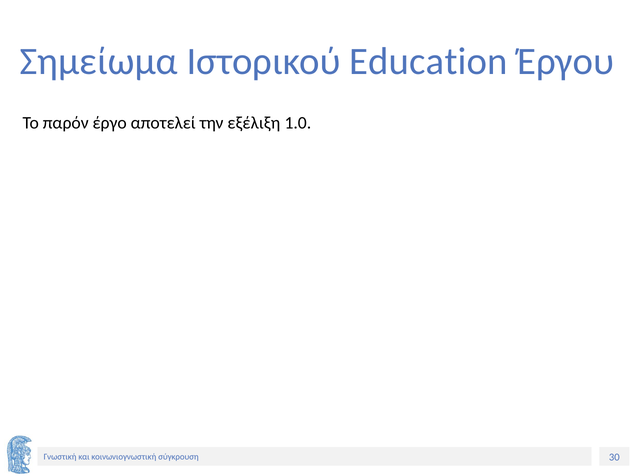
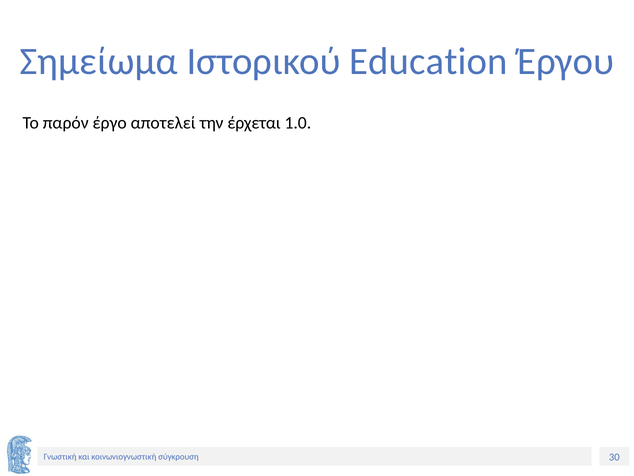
εξέλιξη: εξέλιξη -> έρχεται (254, 123)
